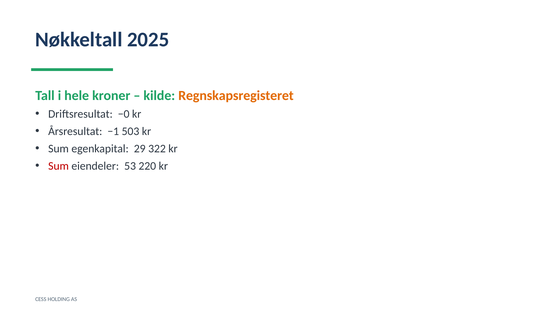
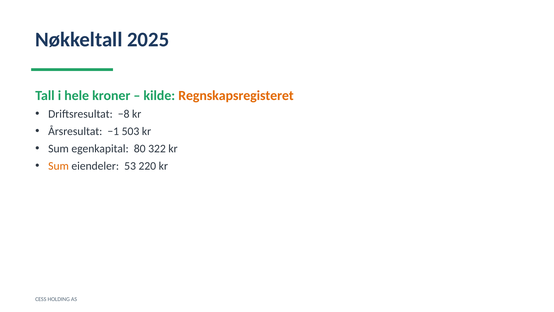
−0: −0 -> −8 (124, 114)
29: 29 -> 80 (140, 149)
Sum colour: red -> orange (59, 166)
